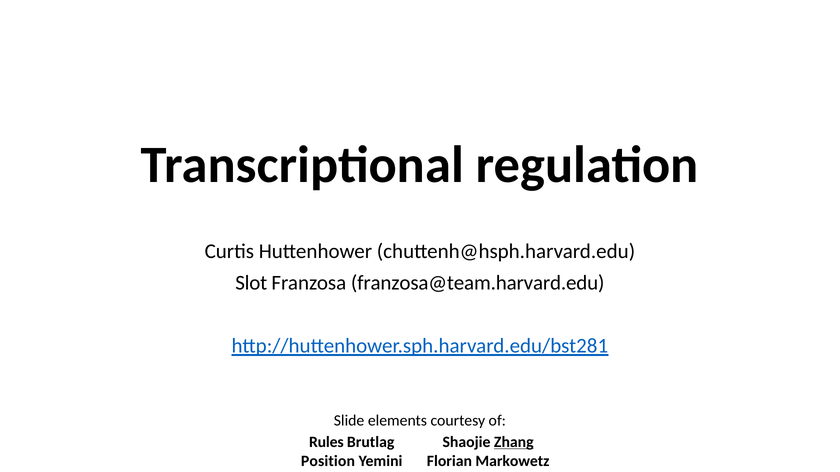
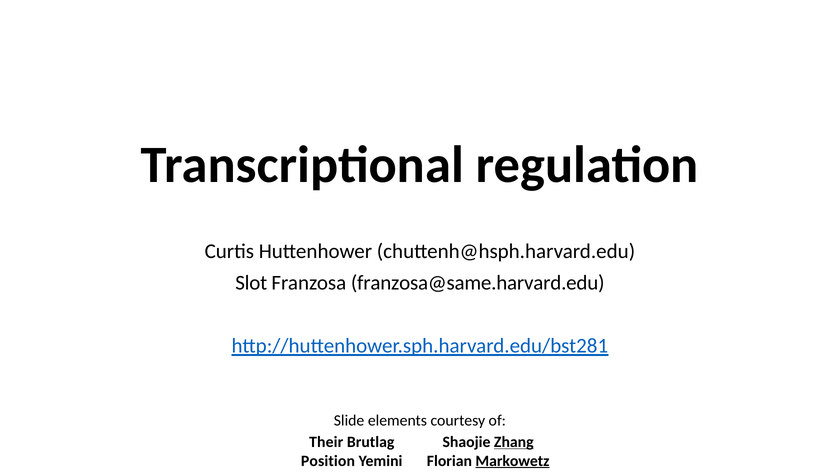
franzosa@team.harvard.edu: franzosa@team.harvard.edu -> franzosa@same.harvard.edu (478, 283)
Rules: Rules -> Their (326, 442)
Markowetz underline: none -> present (512, 461)
